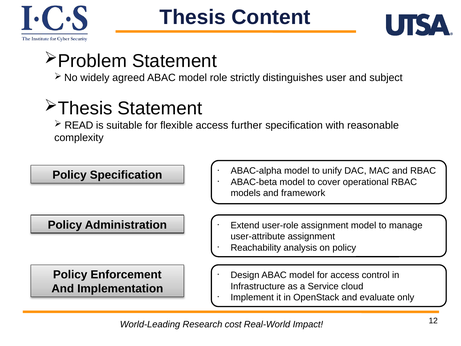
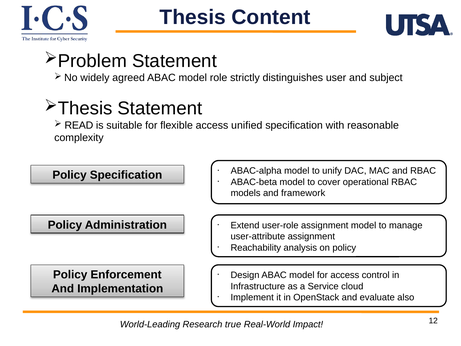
further: further -> unified (247, 125)
only: only -> also (406, 297)
cost: cost -> true (233, 324)
